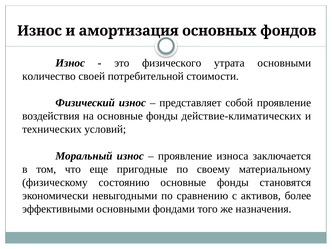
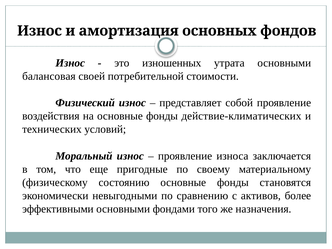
физического: физического -> изношенных (172, 63)
количество: количество -> балансовая (49, 76)
